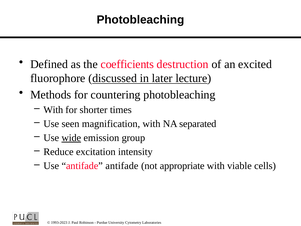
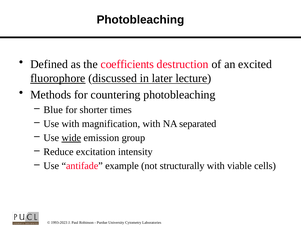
fluorophore underline: none -> present (58, 78)
With: With -> Blue (53, 110)
Use seen: seen -> with (70, 124)
antifade antifade: antifade -> example (122, 166)
appropriate: appropriate -> structurally (182, 166)
